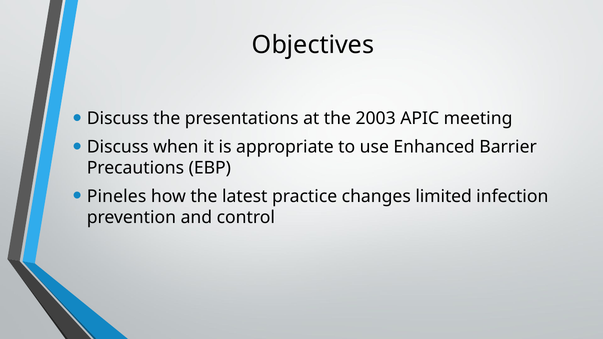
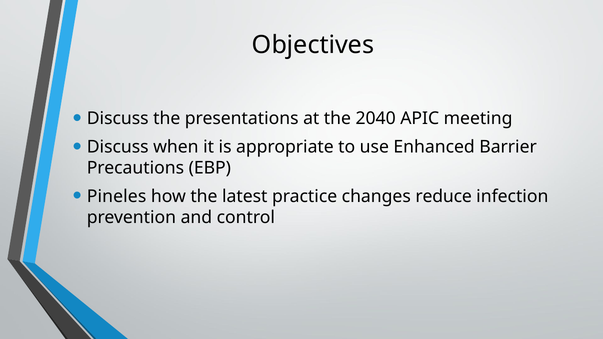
2003: 2003 -> 2040 (376, 119)
limited: limited -> reduce (444, 196)
